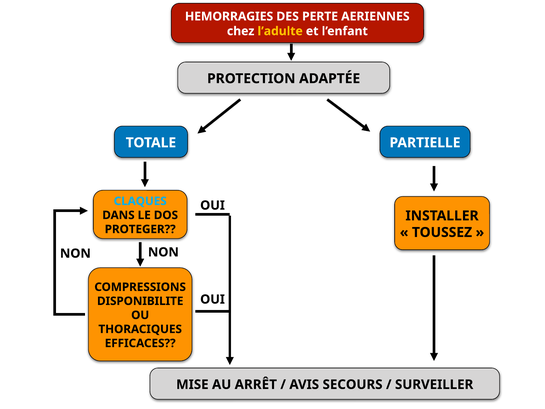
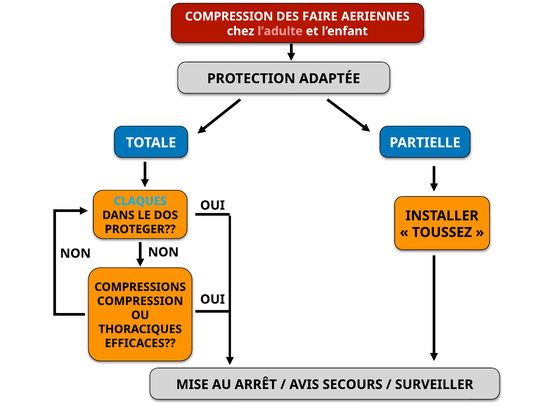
HEMORRAGIES: HEMORRAGIES -> COMPRESSION (229, 16)
PERTE: PERTE -> FAIRE (320, 16)
l’adulte colour: yellow -> pink (280, 31)
DISPONIBILITE: DISPONIBILITE -> COMPRESSION (140, 301)
